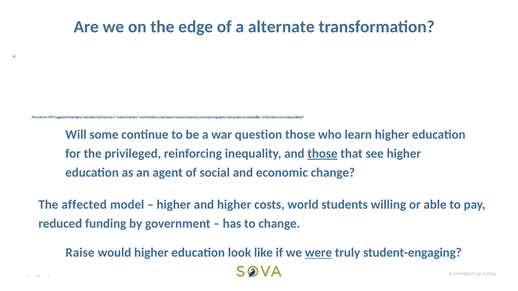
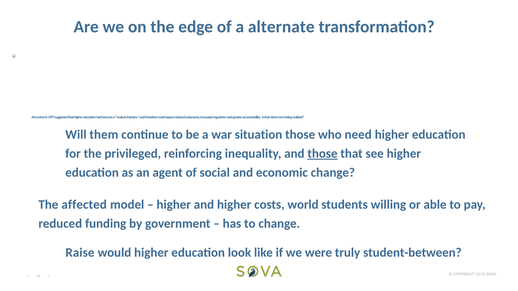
some: some -> them (104, 135)
question: question -> situation (259, 135)
learn: learn -> need (358, 135)
were underline: present -> none (318, 253)
student-engaging: student-engaging -> student-between (412, 253)
